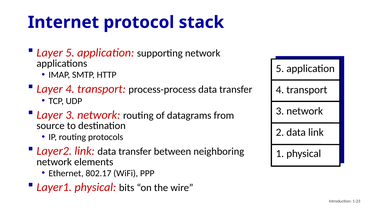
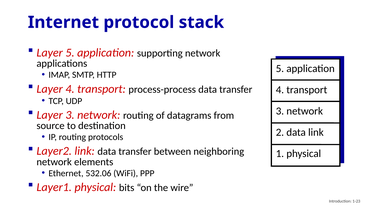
802.17: 802.17 -> 532.06 (98, 173)
